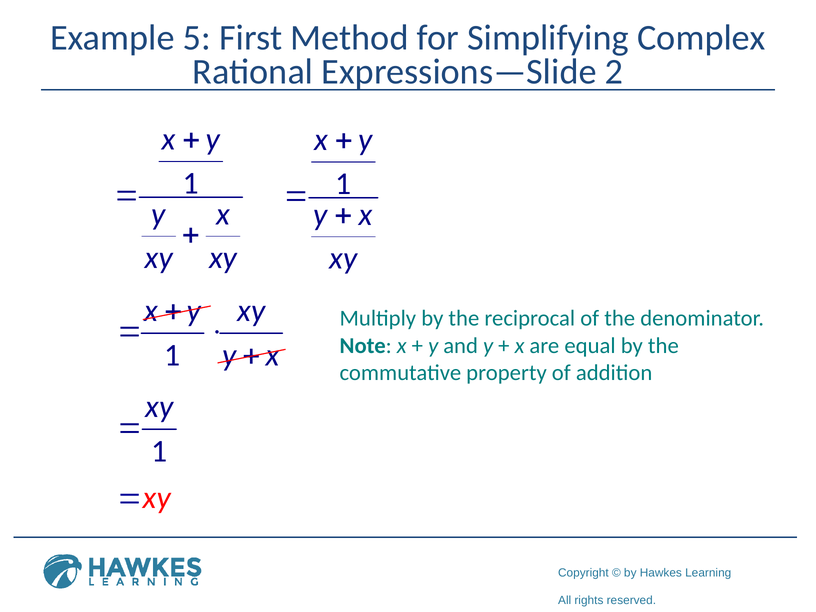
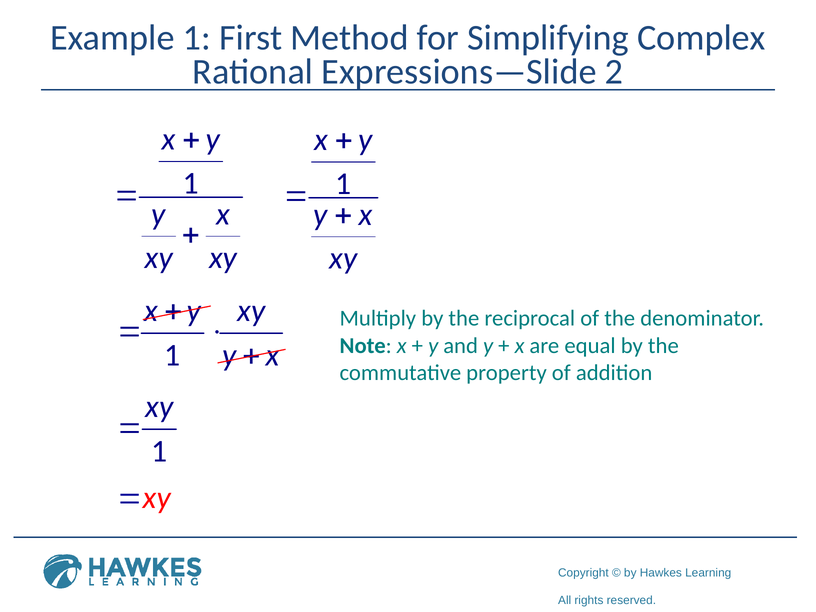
Example 5: 5 -> 1 (197, 38)
